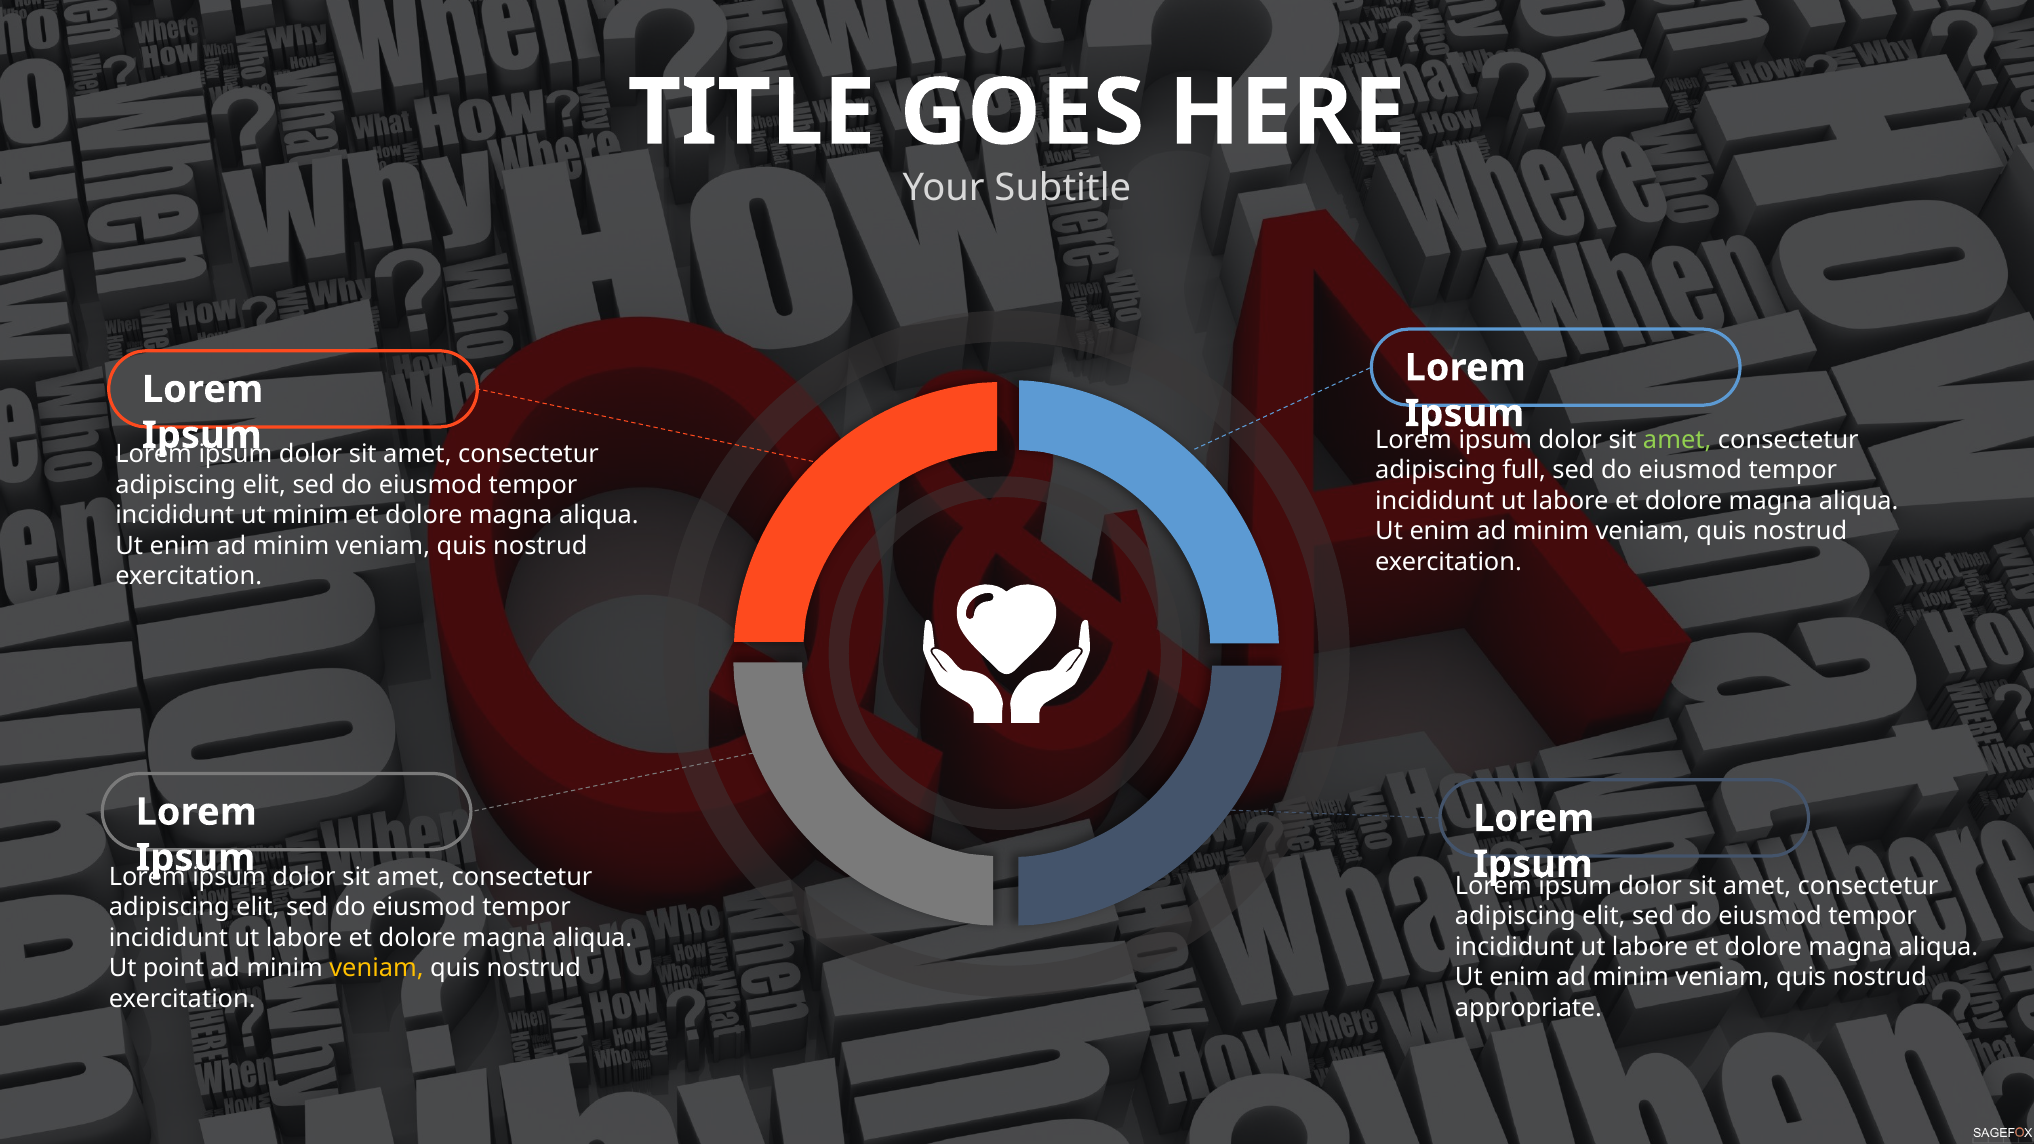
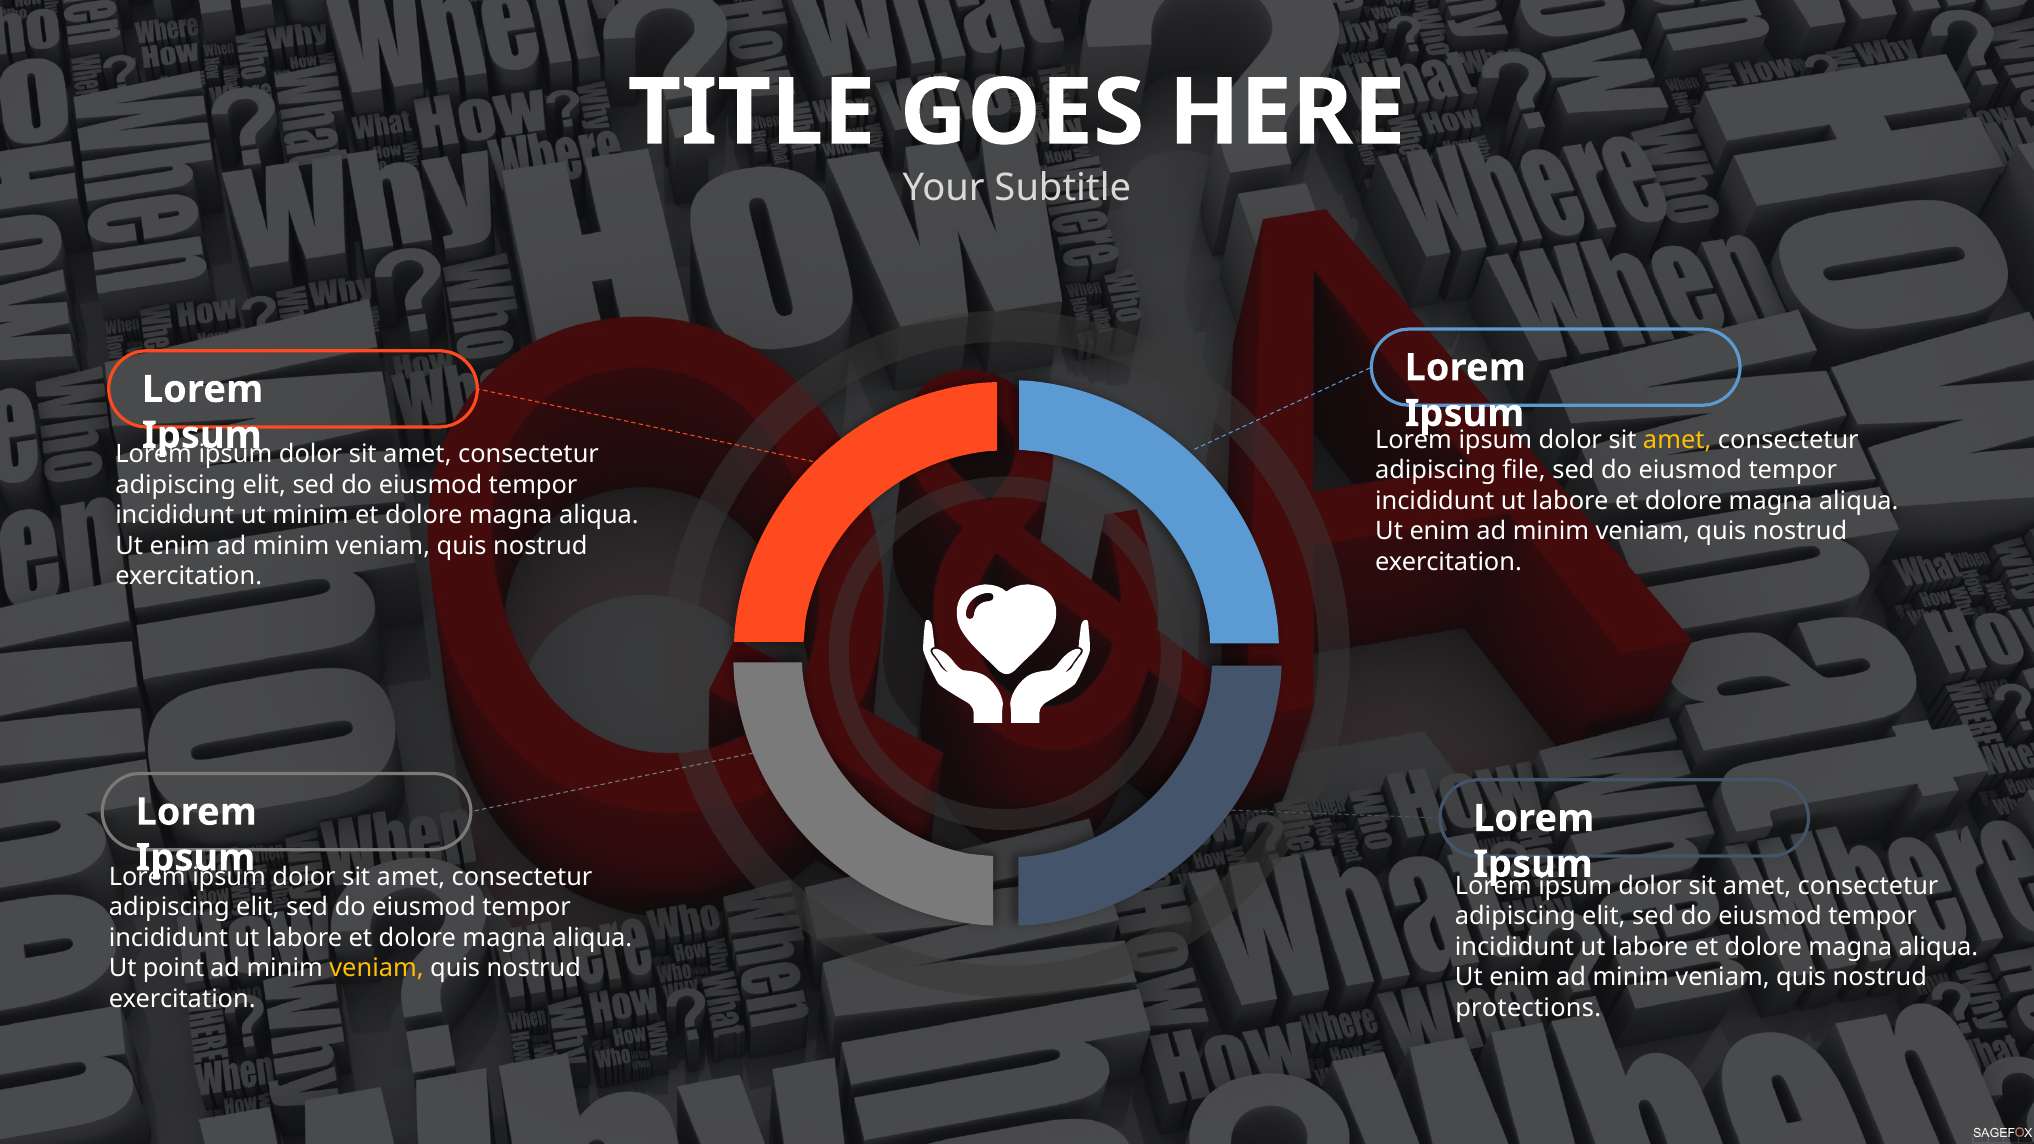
amet colour: light green -> yellow (1677, 440)
full: full -> file (1524, 471)
appropriate: appropriate -> protections (1528, 1008)
